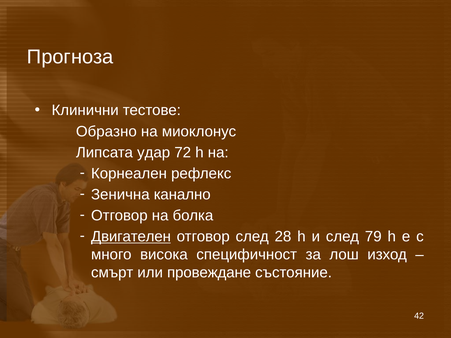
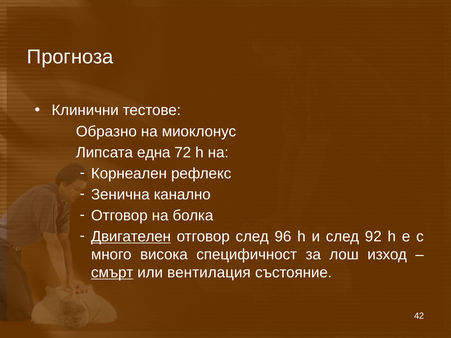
удар: удар -> една (154, 153)
28: 28 -> 96 (283, 237)
79: 79 -> 92 (373, 237)
смърт underline: none -> present (112, 273)
провеждане: провеждане -> вентилация (209, 273)
